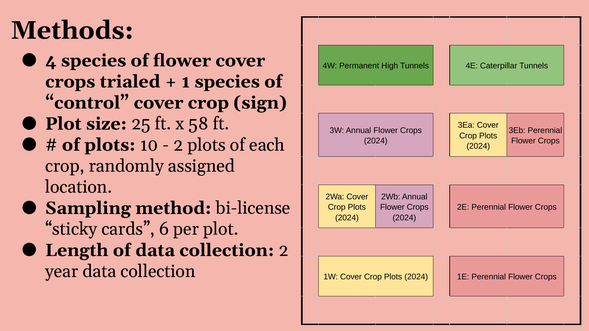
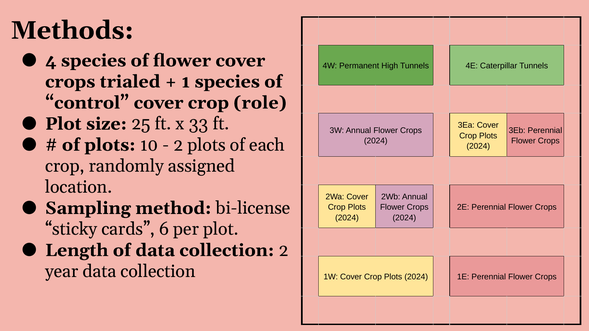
sign: sign -> role (260, 103)
58: 58 -> 33 (199, 124)
